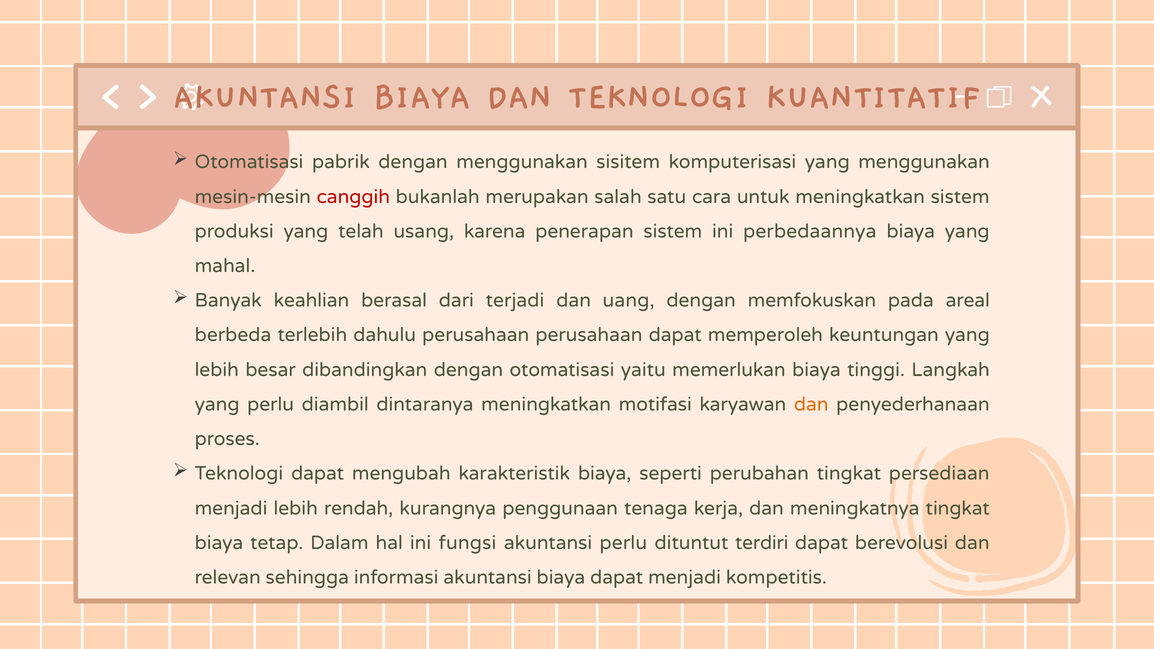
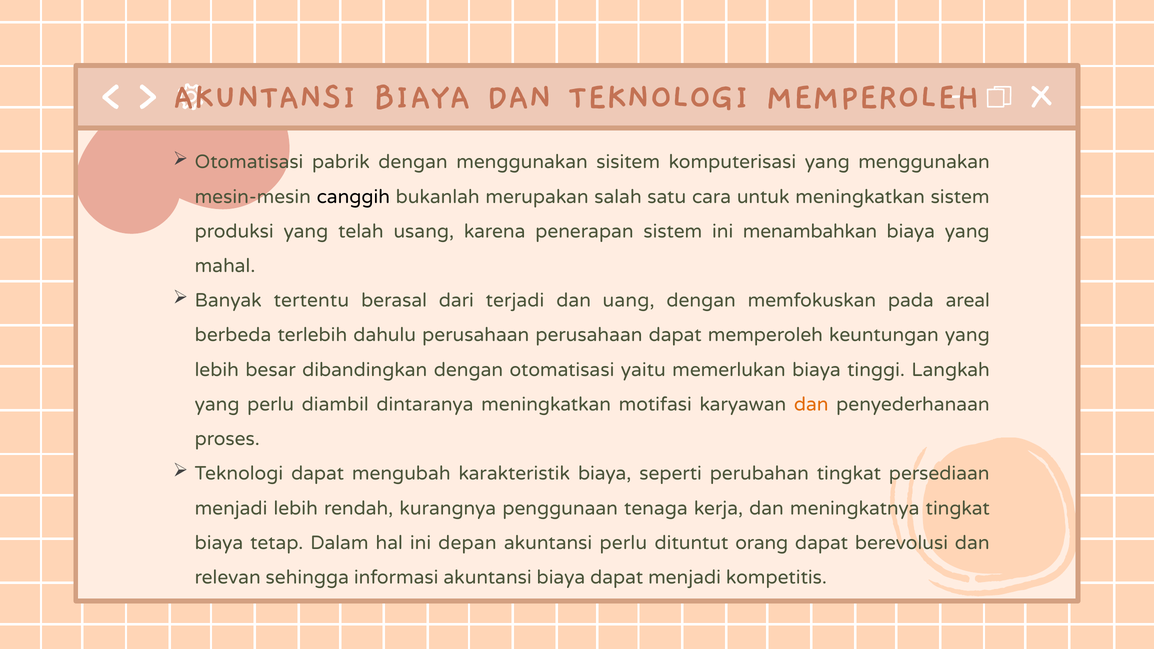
TEKNOLOGI KUANTITATIF: KUANTITATIF -> MEMPEROLEH (873, 95)
canggih colour: red -> black (353, 197)
perbedaannya: perbedaannya -> menambahkan (810, 231)
keahlian: keahlian -> tertentu (311, 301)
fungsi: fungsi -> depan (467, 543)
terdiri: terdiri -> orang (762, 543)
